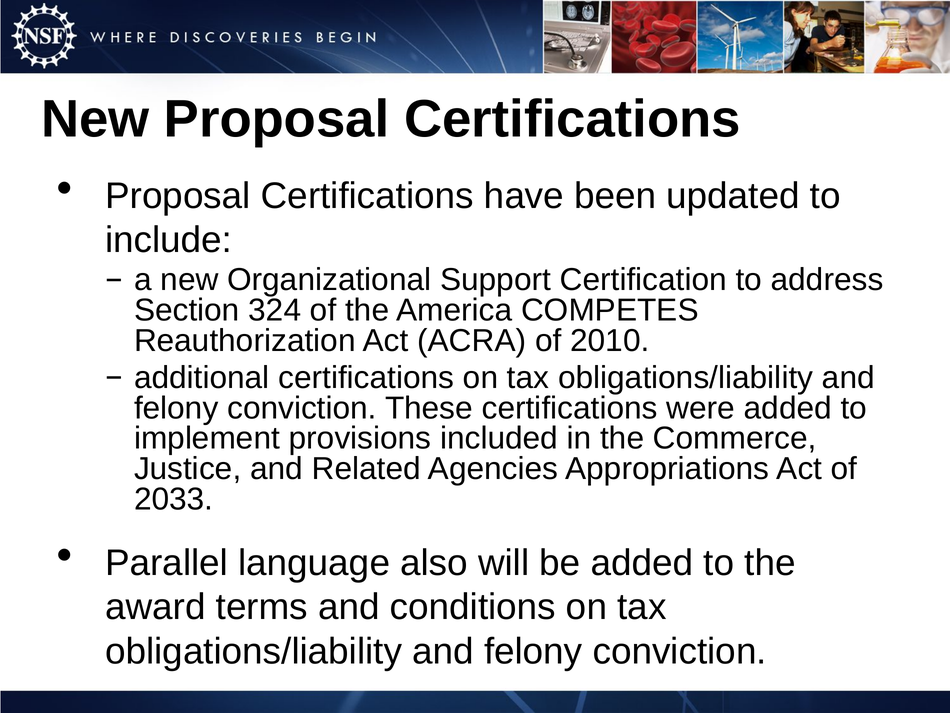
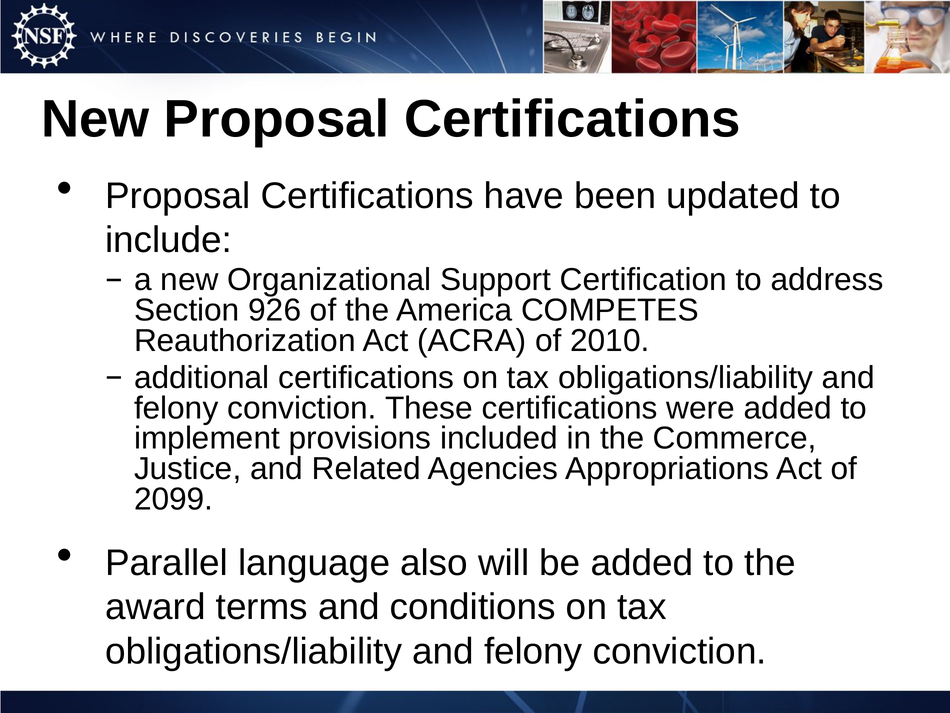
324: 324 -> 926 (275, 310)
2033: 2033 -> 2099 (174, 499)
